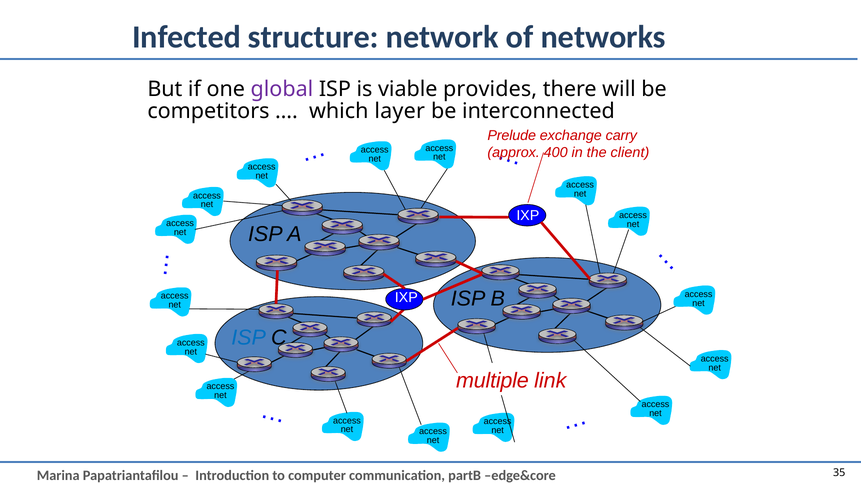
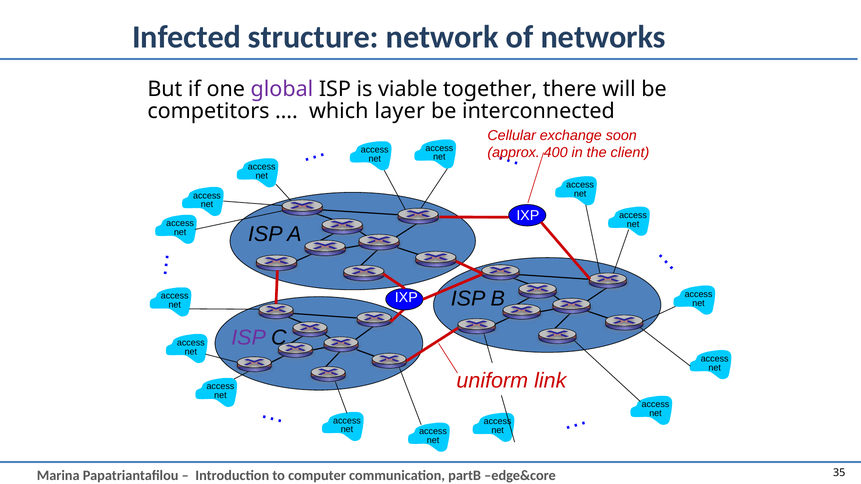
provides: provides -> together (490, 89)
Prelude: Prelude -> Cellular (512, 135)
carry: carry -> soon (621, 135)
ISP colour: blue -> purple (249, 338)
multiple: multiple -> uniform (492, 381)
